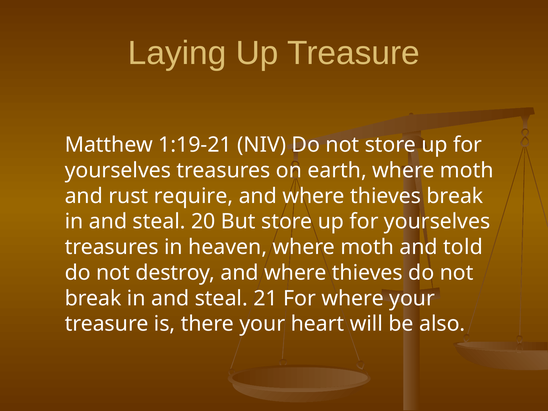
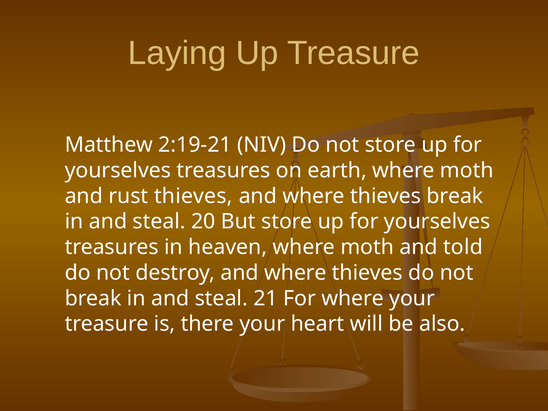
1:19-21: 1:19-21 -> 2:19-21 (195, 145)
rust require: require -> thieves (193, 196)
